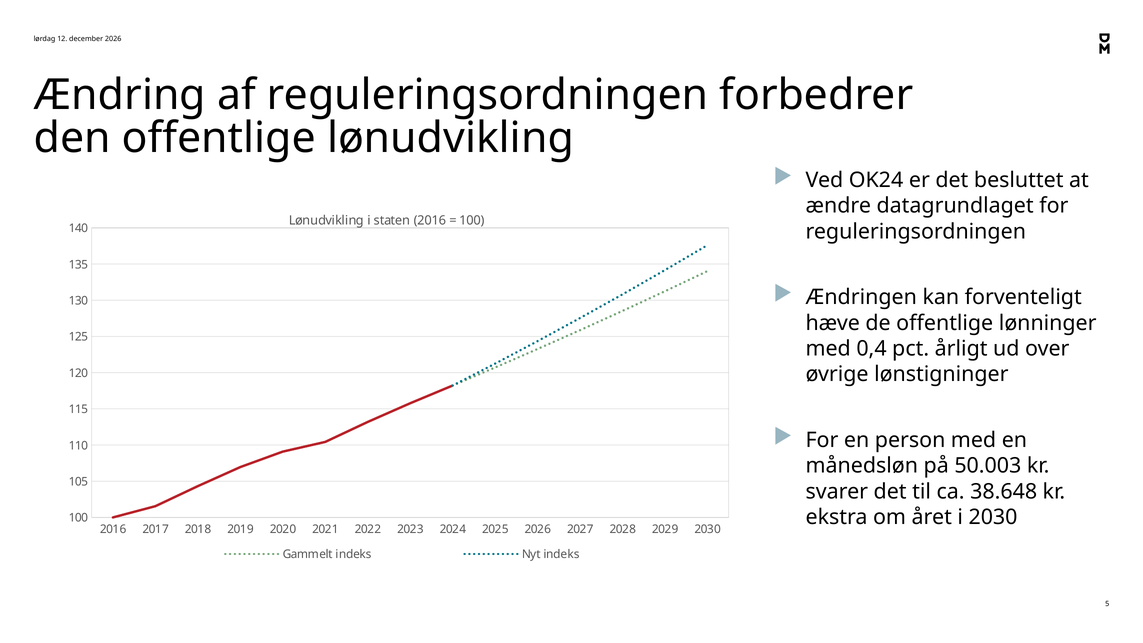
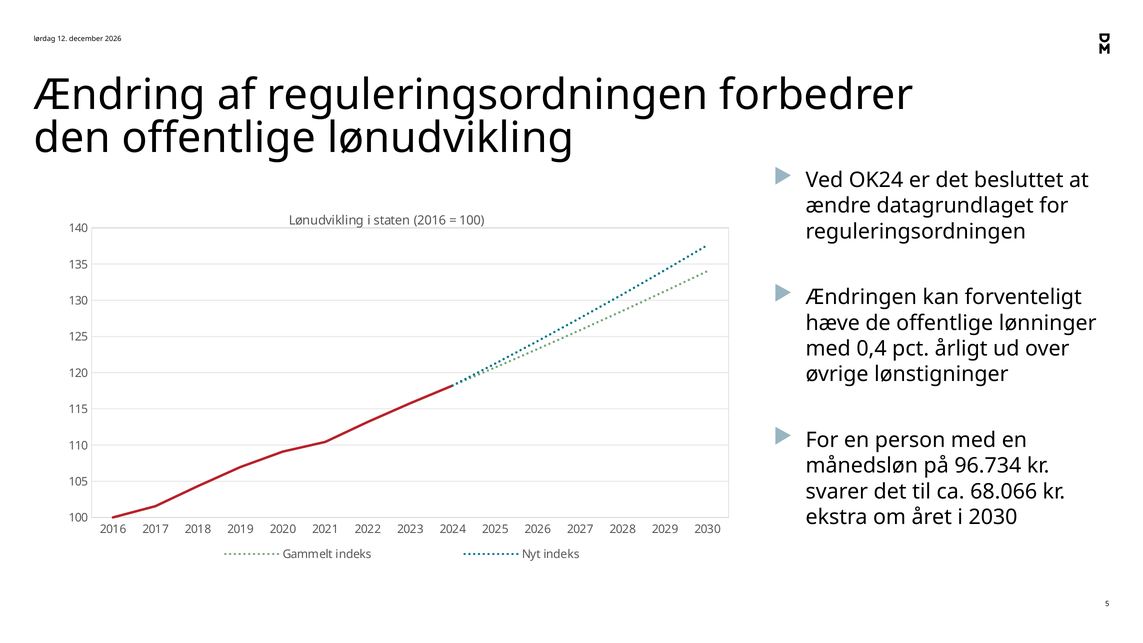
50.003: 50.003 -> 96.734 (988, 466)
38.648: 38.648 -> 68.066 (1004, 492)
